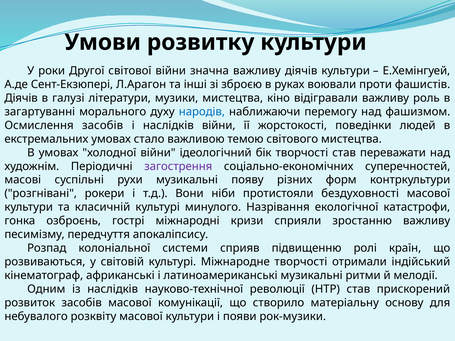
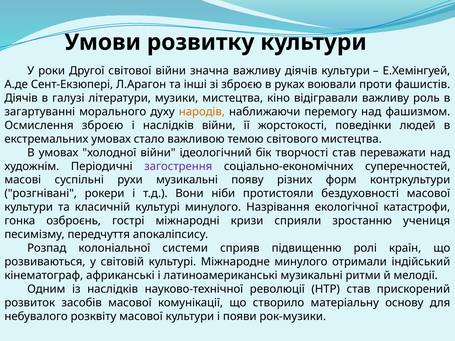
народів colour: blue -> orange (202, 112)
Осмислення засобів: засобів -> зброєю (103, 125)
зростанню важливу: важливу -> учениця (427, 221)
Міжнародне творчості: творчості -> минулого (301, 262)
